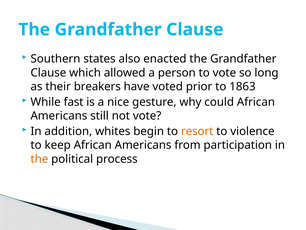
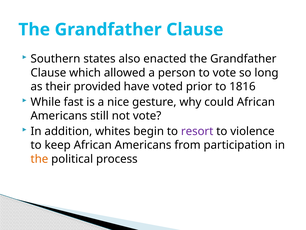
breakers: breakers -> provided (97, 86)
1863: 1863 -> 1816 (242, 86)
resort colour: orange -> purple (197, 131)
